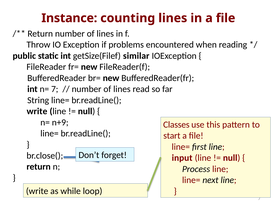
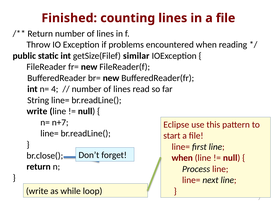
Instance: Instance -> Finished (69, 18)
n= 7: 7 -> 4 (55, 89)
n+9: n+9 -> n+7 (60, 122)
Classes: Classes -> Eclipse (176, 124)
input: input -> when (182, 158)
